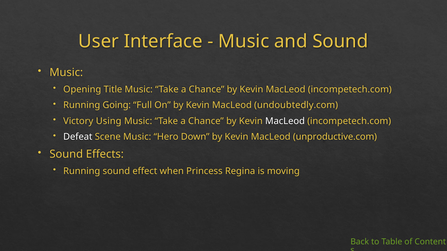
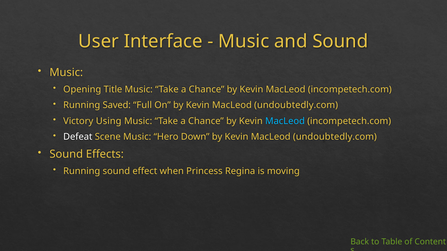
Going: Going -> Saved (117, 105)
MacLeod colour: white -> light blue (285, 121)
unproductive.com: unproductive.com -> undoubtedly.com (335, 137)
